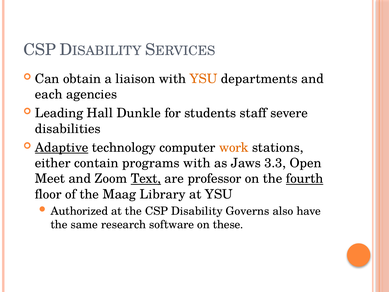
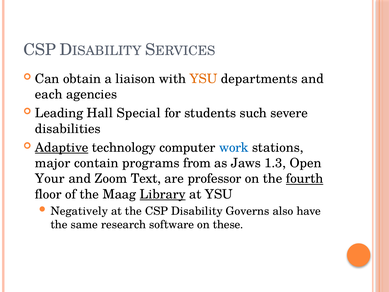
Dunkle: Dunkle -> Special (139, 113)
staff: staff -> such (253, 113)
work colour: orange -> blue (234, 147)
either: either -> major (53, 163)
programs with: with -> from (197, 163)
3.3: 3.3 -> 1.3 (275, 163)
Meet: Meet -> Your (50, 179)
Text underline: present -> none (146, 179)
Library underline: none -> present (163, 194)
Authorized: Authorized -> Negatively (79, 211)
